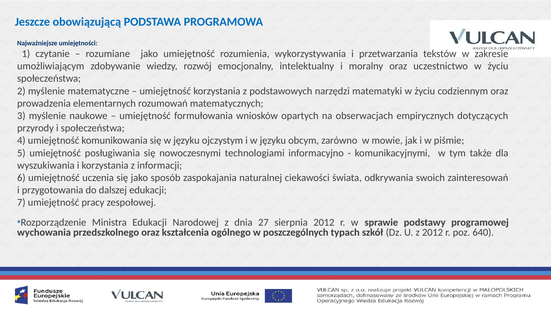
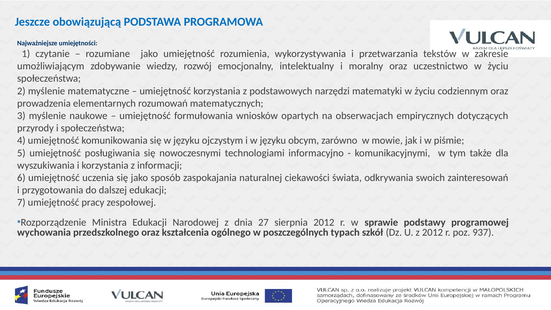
640: 640 -> 937 (483, 232)
